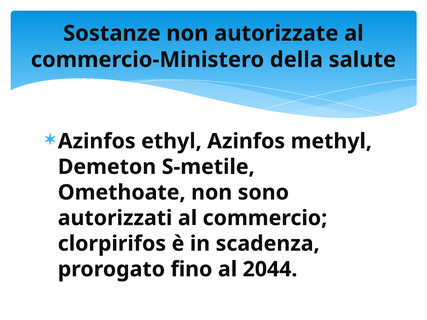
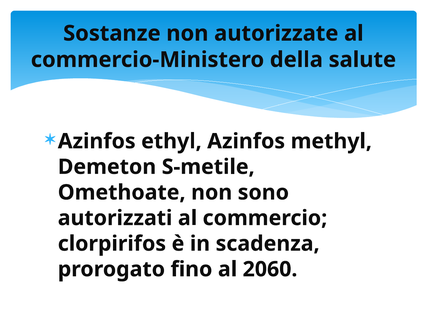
2044: 2044 -> 2060 (270, 269)
